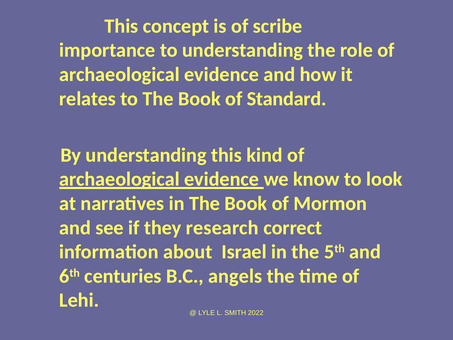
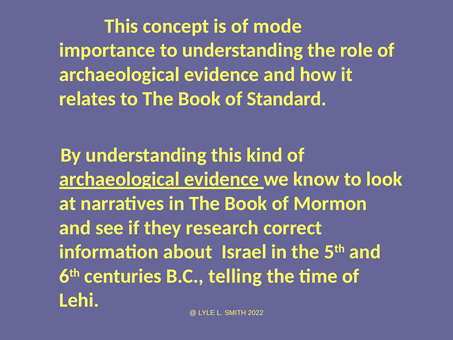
scribe: scribe -> mode (278, 26)
angels: angels -> telling (235, 276)
